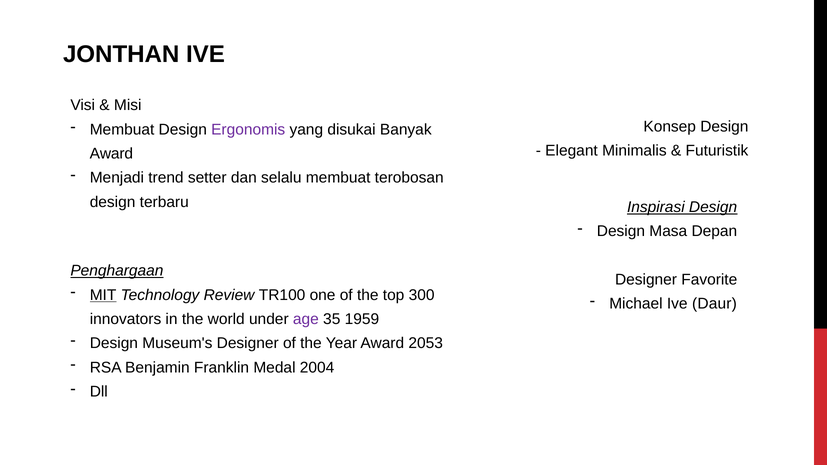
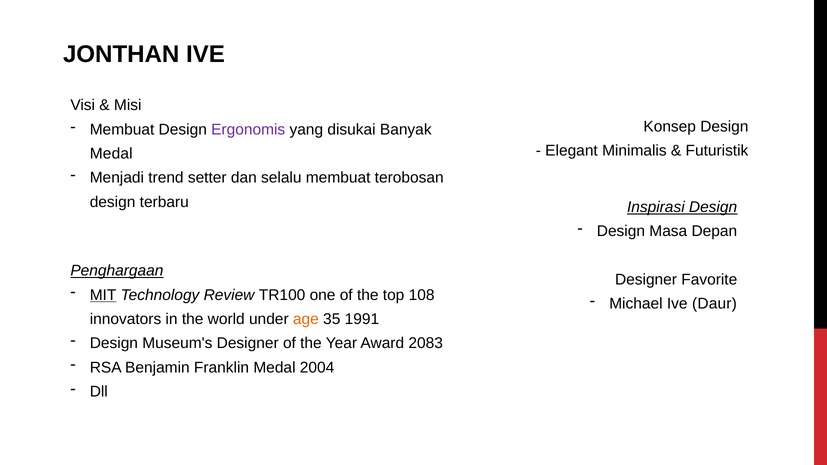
Award: Award -> Medal (111, 154)
300: 300 -> 108 (422, 295)
age colour: purple -> orange (306, 319)
1959: 1959 -> 1991 (362, 319)
2053: 2053 -> 2083 (426, 343)
